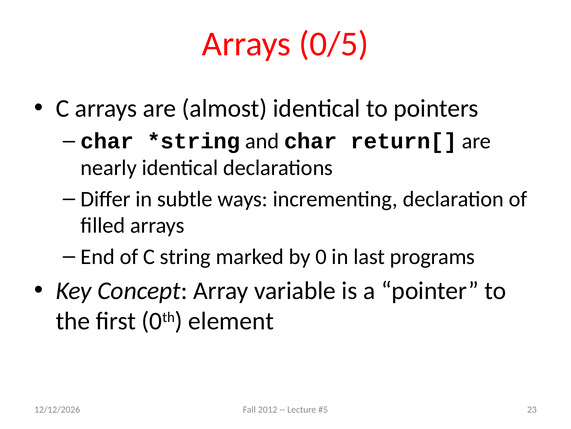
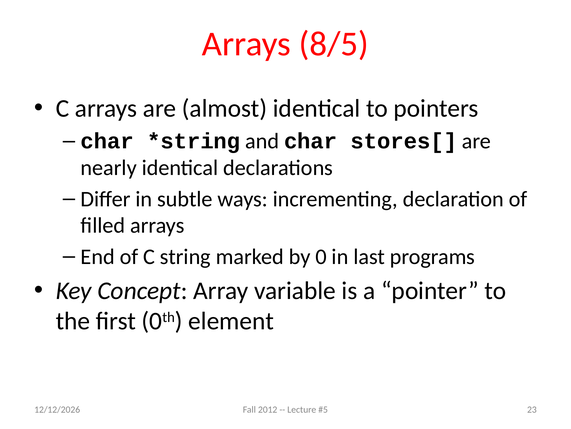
0/5: 0/5 -> 8/5 (334, 44)
return[: return[ -> stores[ (404, 141)
